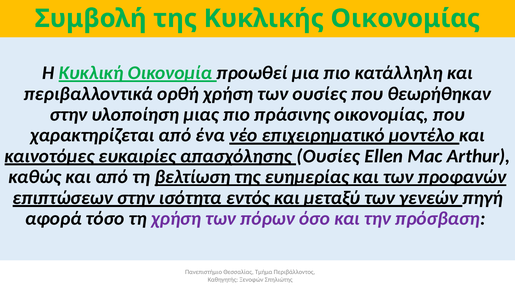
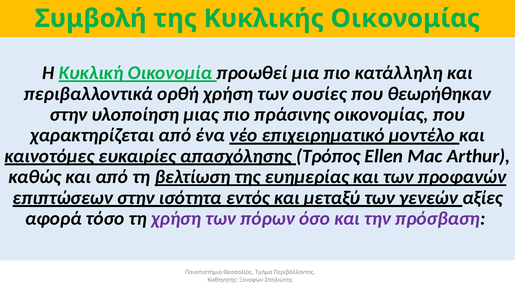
Ουσίες: Ουσίες -> Τρόπος (328, 156)
πηγή: πηγή -> αξίες (483, 198)
